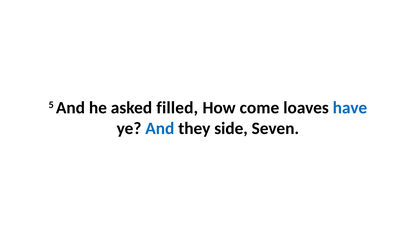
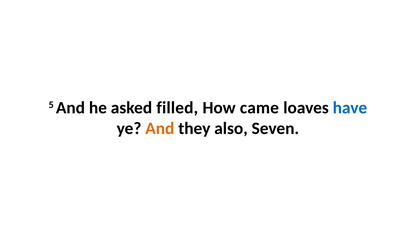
come: come -> came (259, 108)
And colour: blue -> orange (160, 129)
side: side -> also (231, 129)
